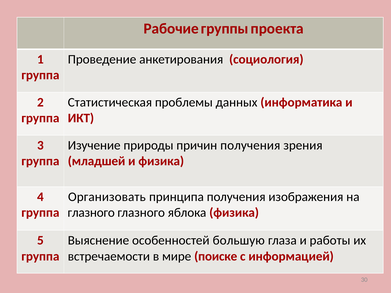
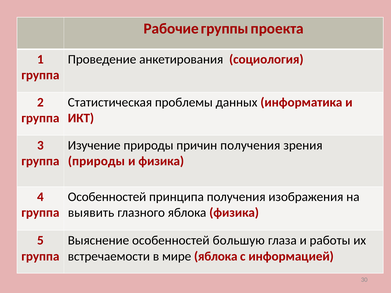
младшей: младшей -> природы (96, 161)
Организовать: Организовать -> Особенностей (107, 197)
глазного: глазного -> выявить (91, 213)
мире поиске: поиске -> яблока (216, 256)
